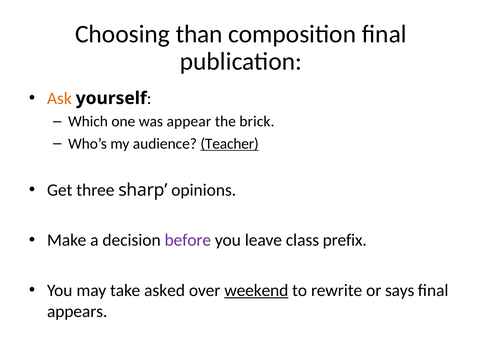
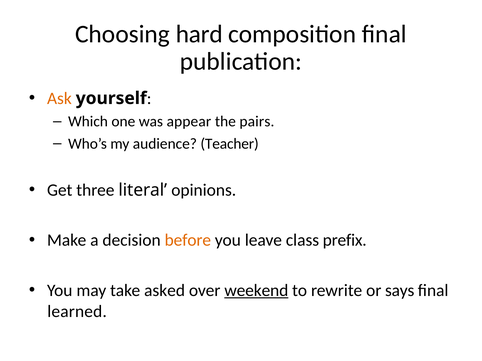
than: than -> hard (199, 34)
brick: brick -> pairs (257, 122)
Teacher underline: present -> none (230, 144)
sharp: sharp -> literal (143, 190)
before colour: purple -> orange (188, 241)
appears: appears -> learned (77, 312)
